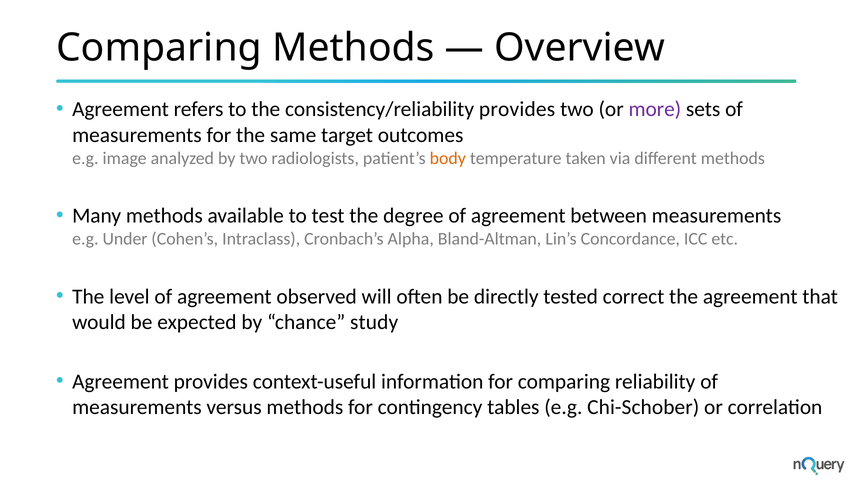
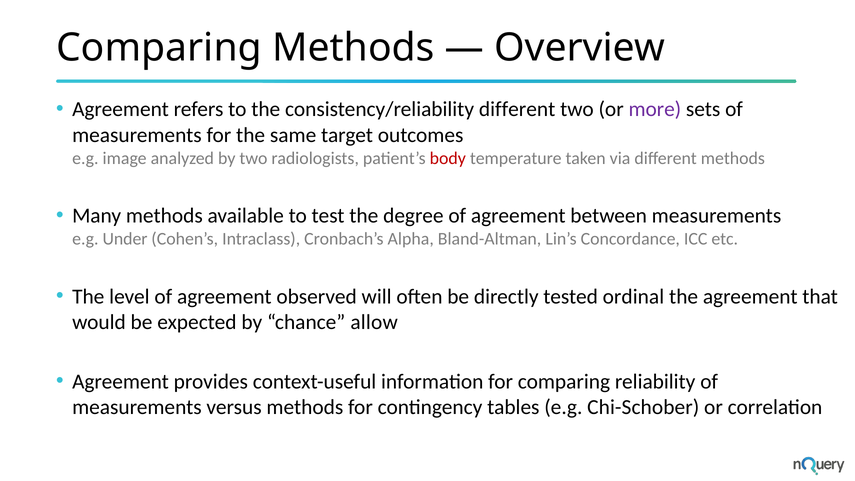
consistency/reliability provides: provides -> different (517, 109)
body colour: orange -> red (448, 158)
correct: correct -> ordinal (633, 296)
study: study -> allow (374, 322)
